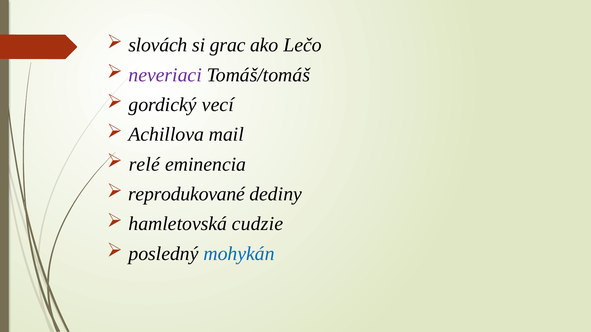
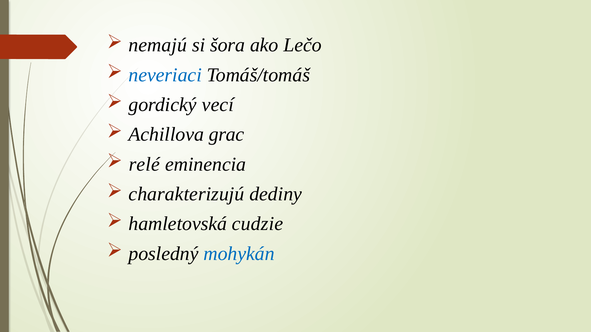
slovách: slovách -> nemajú (158, 45)
grac: grac -> šora (228, 45)
neveriaci colour: purple -> blue (165, 75)
mail: mail -> grac (227, 135)
reprodukované: reprodukované -> charakterizujú (186, 194)
